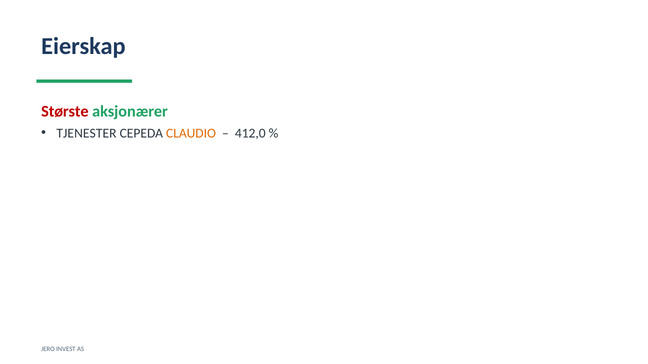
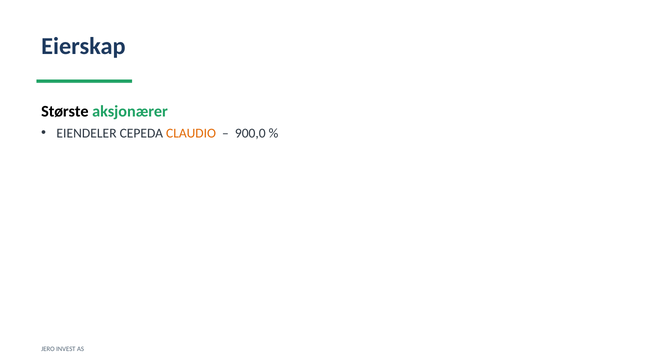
Største colour: red -> black (65, 112)
TJENESTER: TJENESTER -> EIENDELER (86, 133)
412,0: 412,0 -> 900,0 (250, 133)
